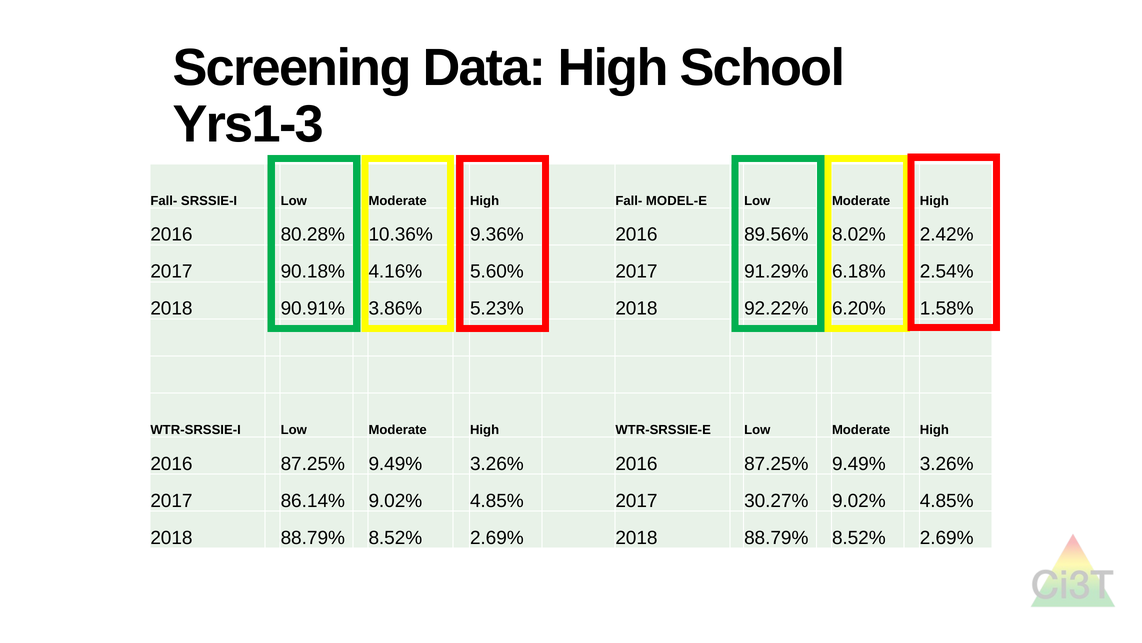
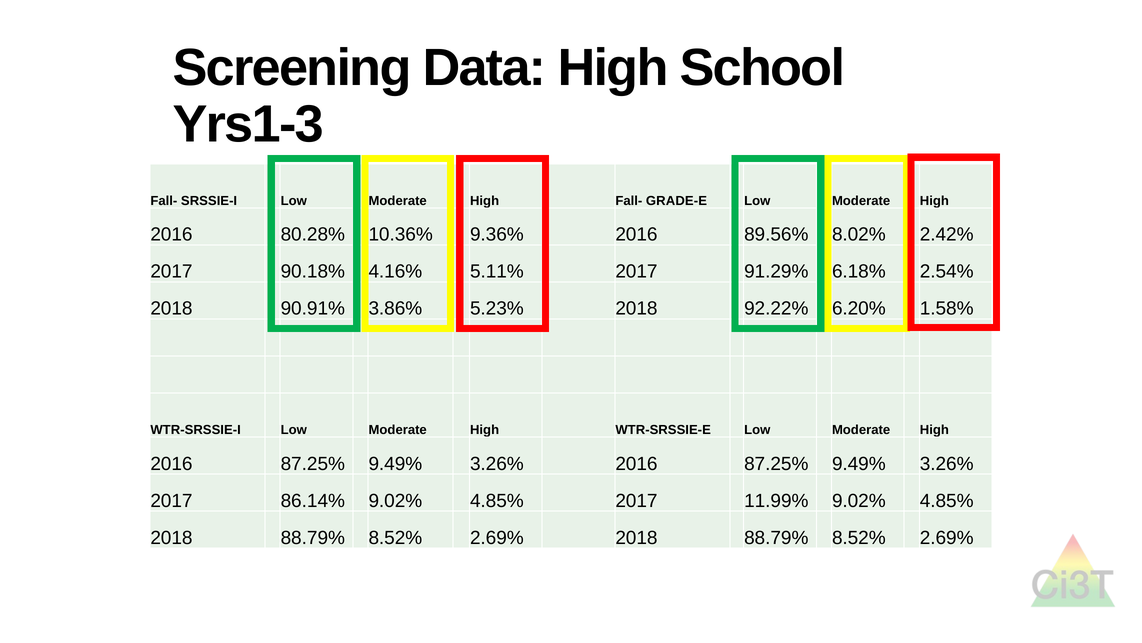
MODEL-E: MODEL-E -> GRADE-E (676, 201)
5.60%: 5.60% -> 5.11% (497, 271)
30.27%: 30.27% -> 11.99% (776, 500)
